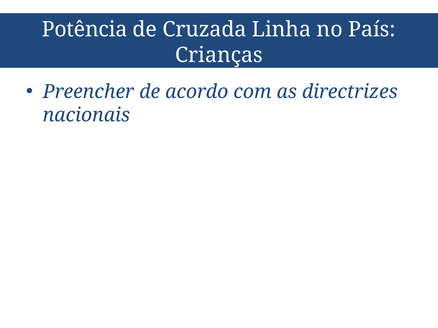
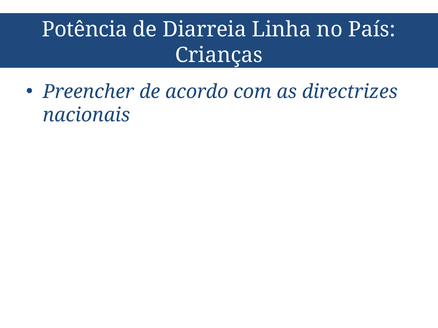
Cruzada: Cruzada -> Diarreia (204, 30)
